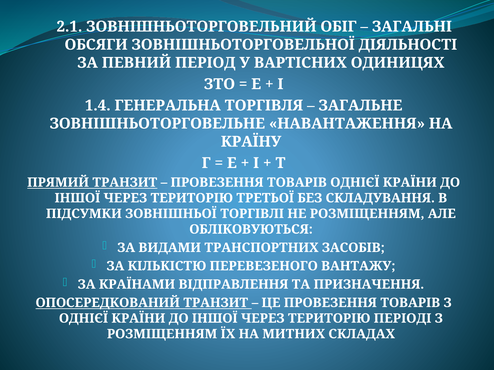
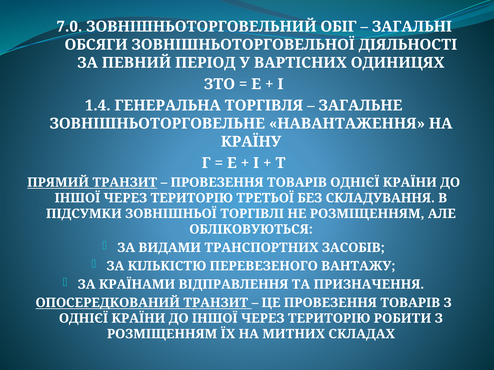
2.1: 2.1 -> 7.0 (69, 27)
ПЕРІОДІ: ПЕРІОДІ -> РОБИТИ (402, 319)
